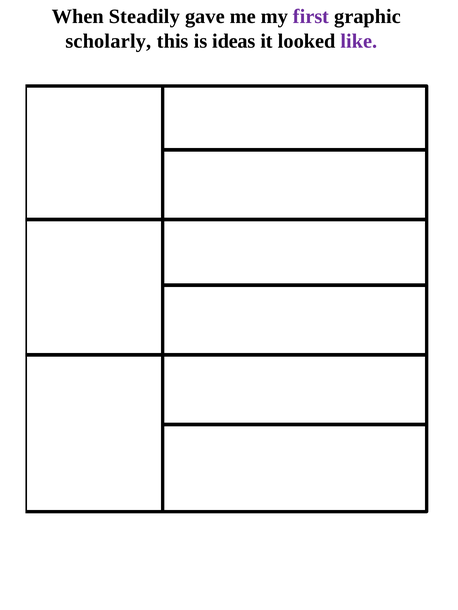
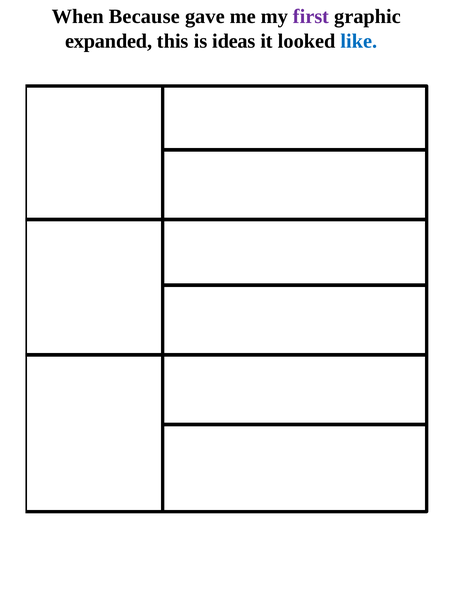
Steadily: Steadily -> Because (144, 17)
scholarly: scholarly -> expanded (109, 41)
like colour: purple -> blue (359, 41)
